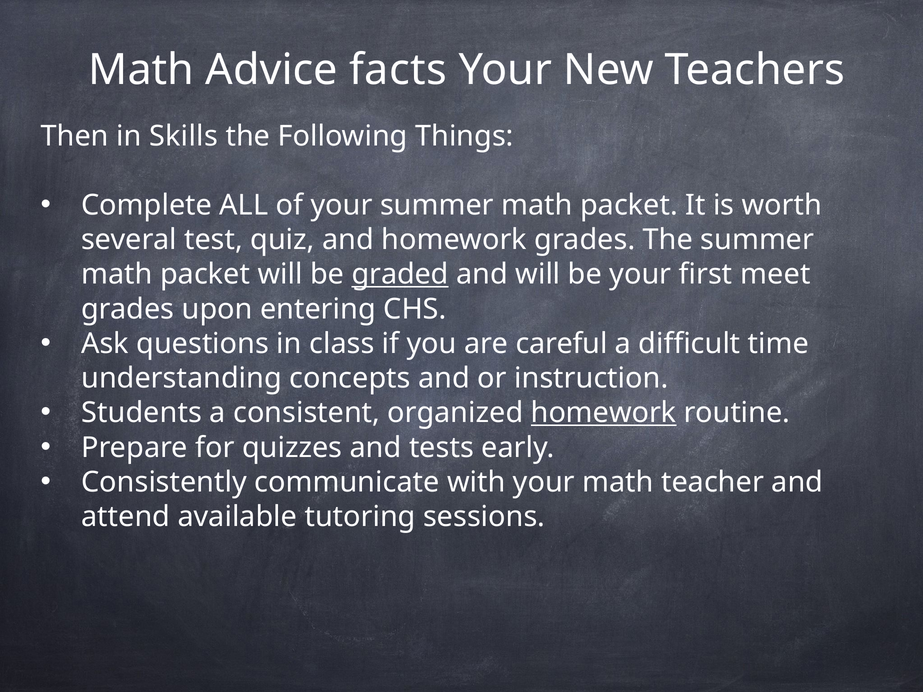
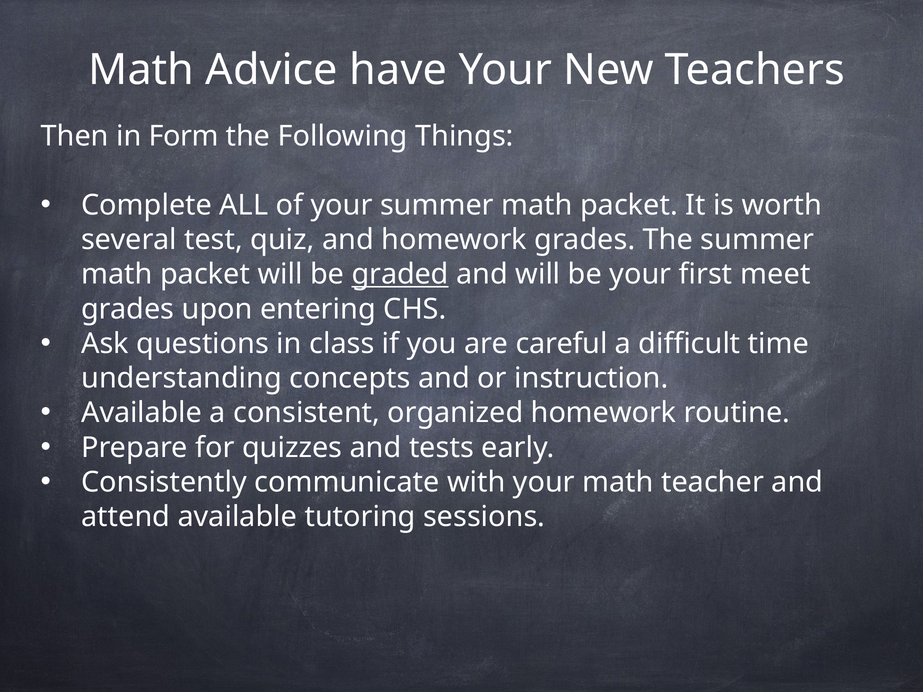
facts: facts -> have (398, 70)
Skills: Skills -> Form (184, 136)
Students: Students -> Available (142, 413)
homework underline: present -> none (604, 413)
